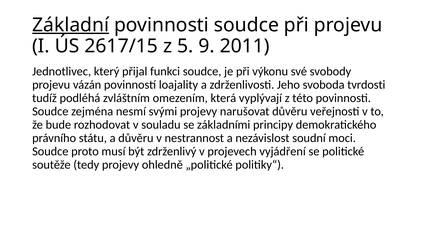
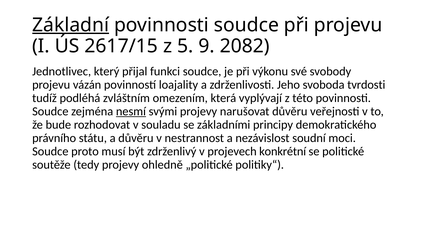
2011: 2011 -> 2082 (245, 46)
nesmí underline: none -> present (131, 111)
vyjádření: vyjádření -> konkrétní (283, 151)
